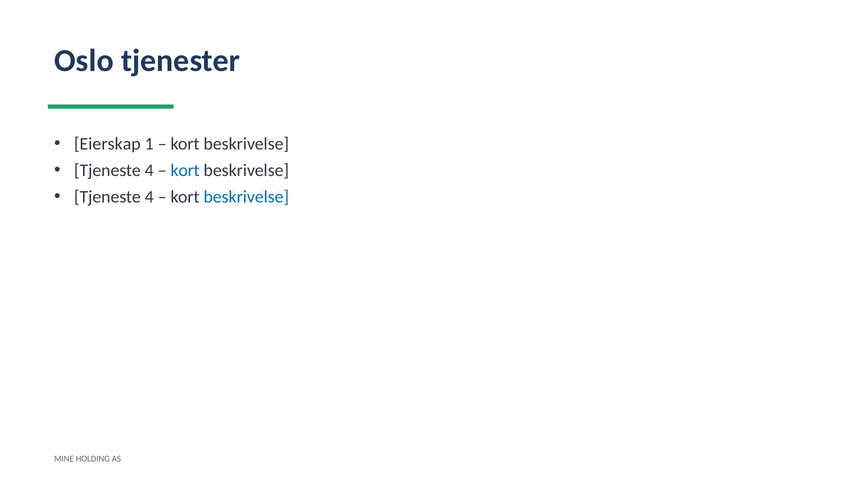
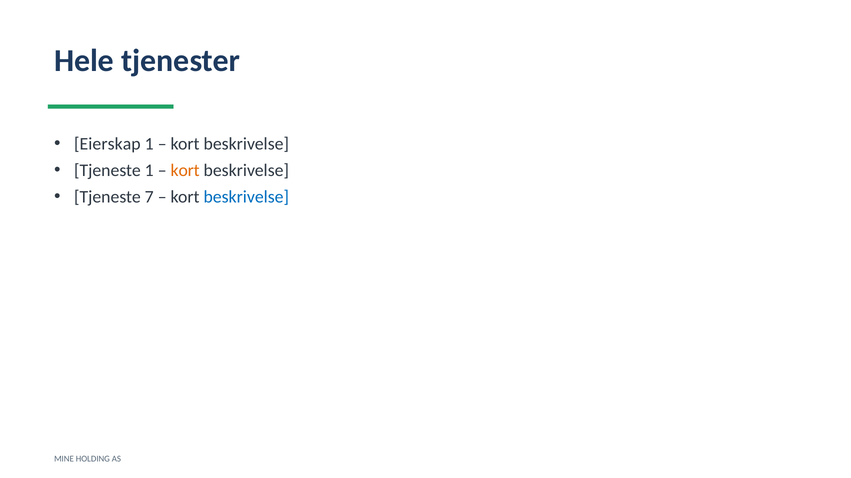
Oslo: Oslo -> Hele (84, 61)
4: 4 -> 1 (149, 171)
kort colour: blue -> orange (185, 171)
4: 4 -> 7 (149, 197)
